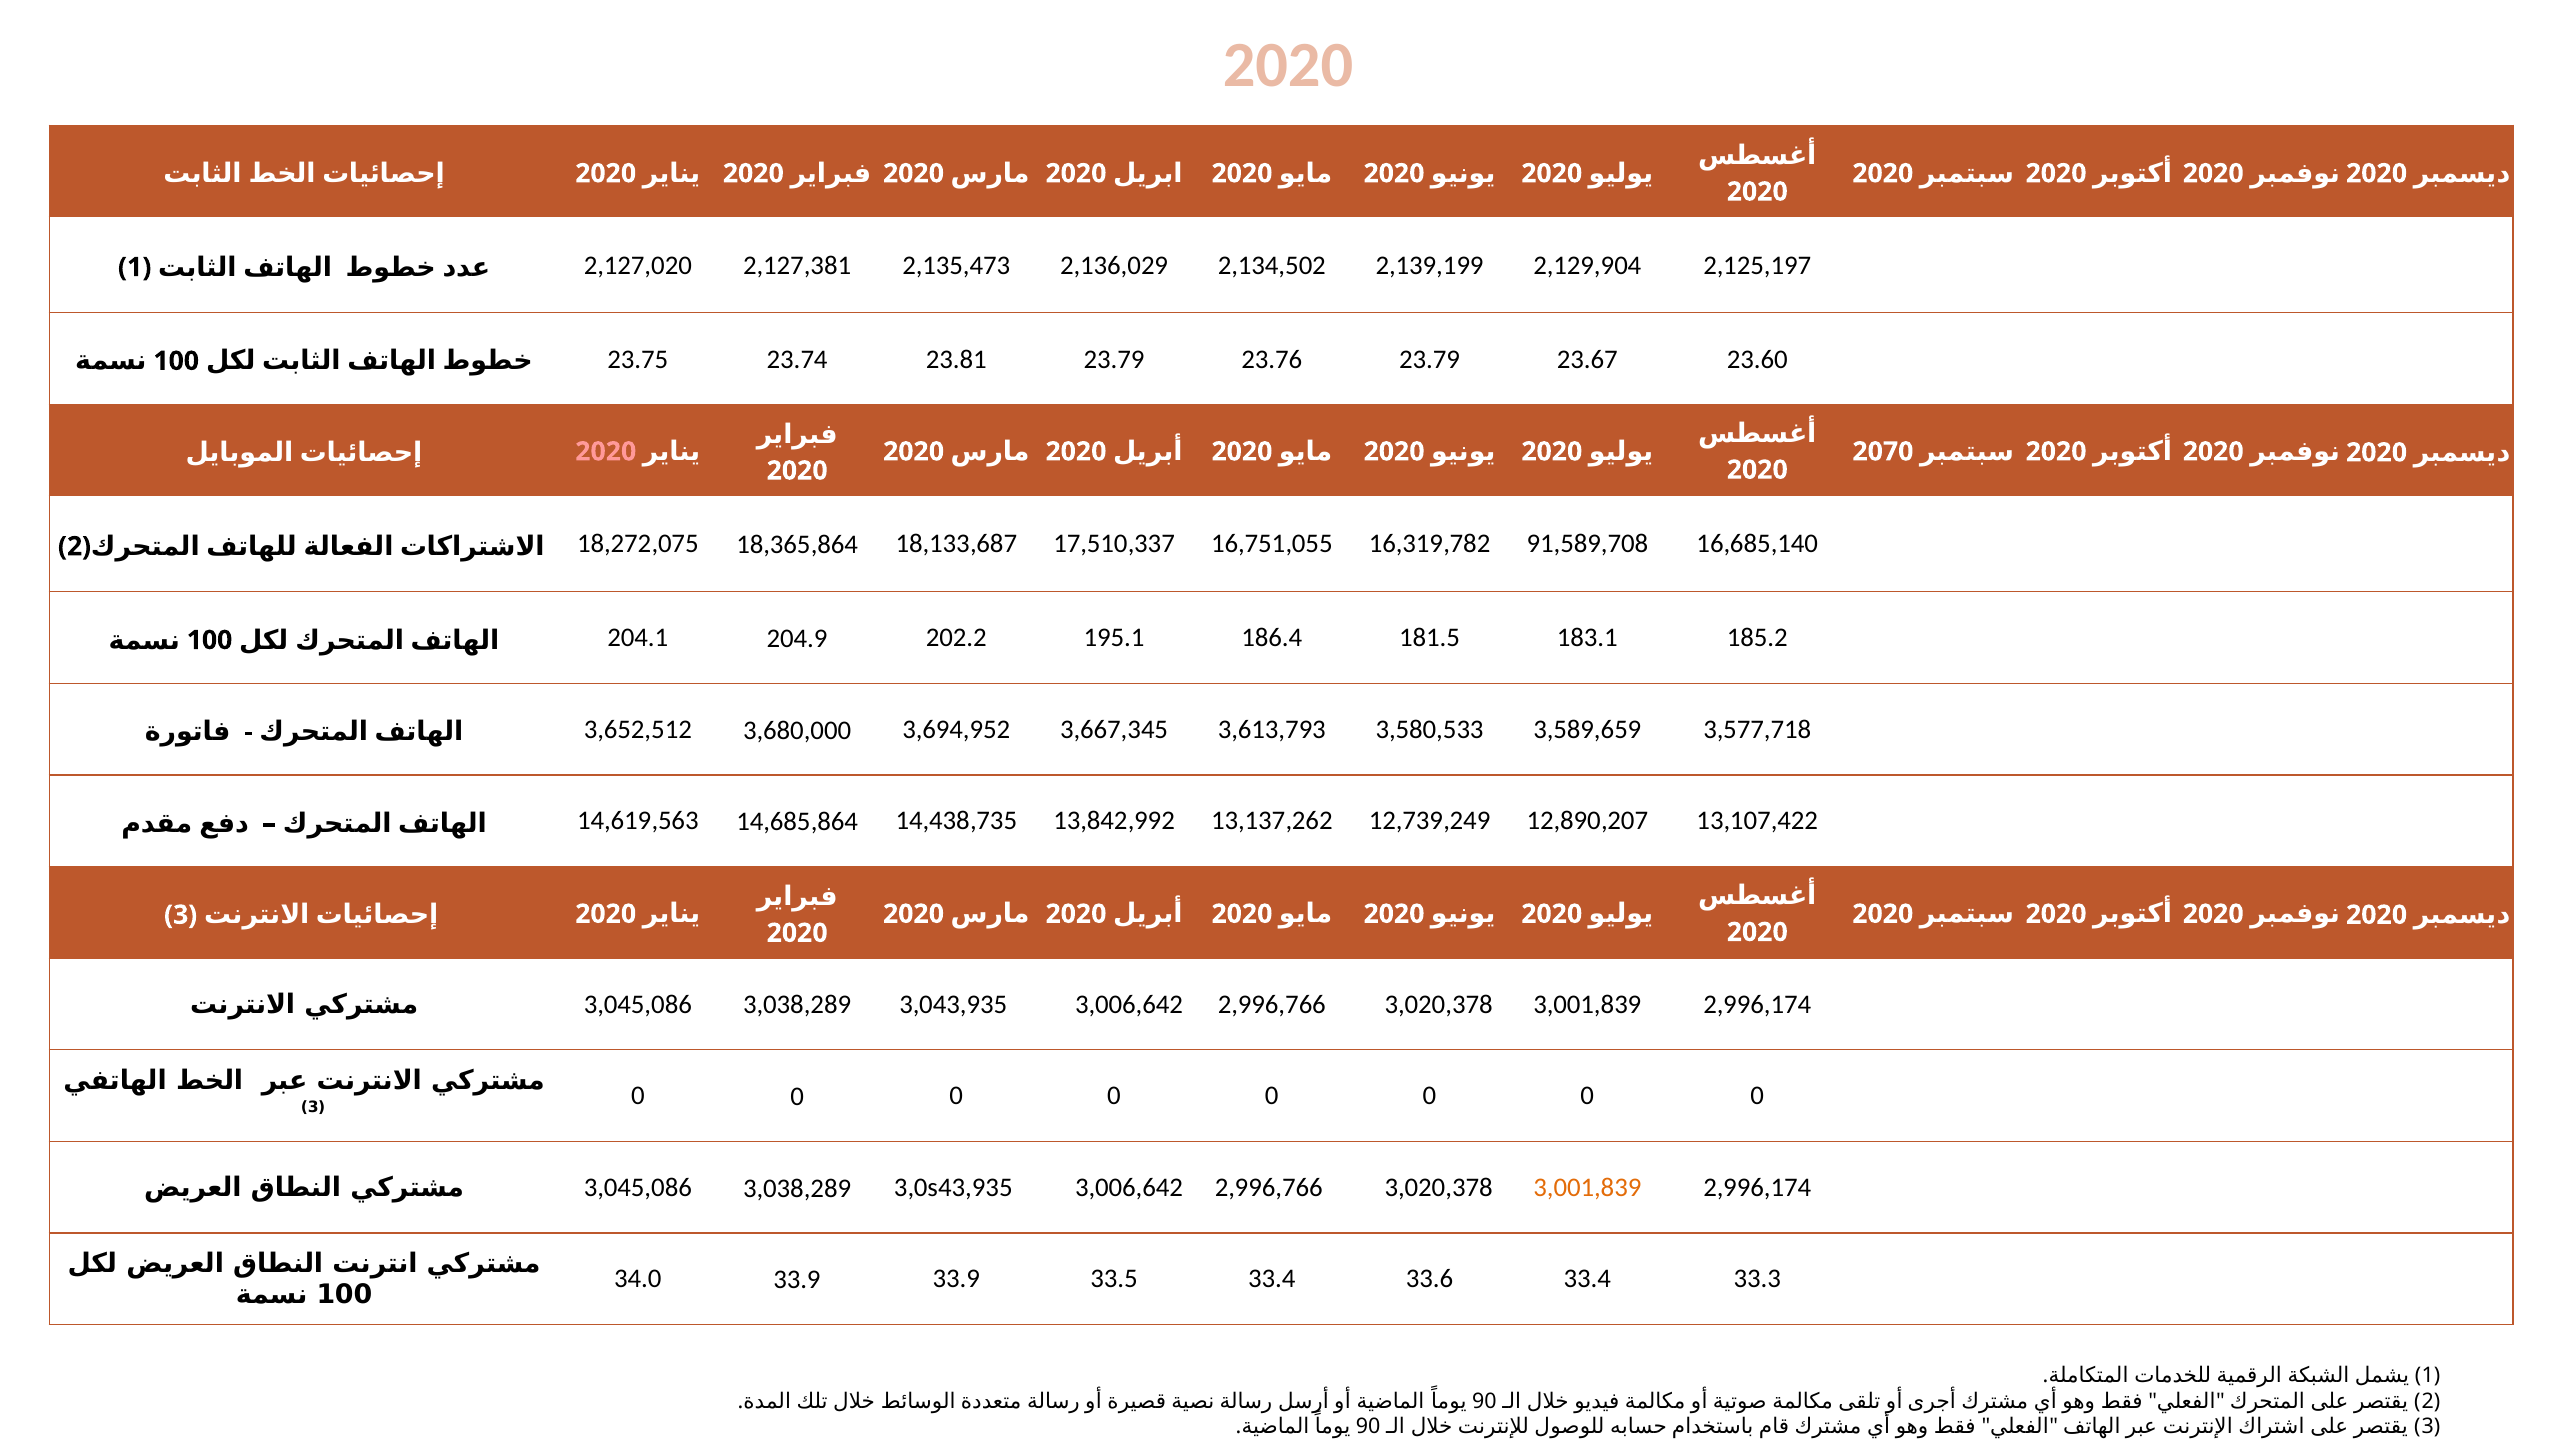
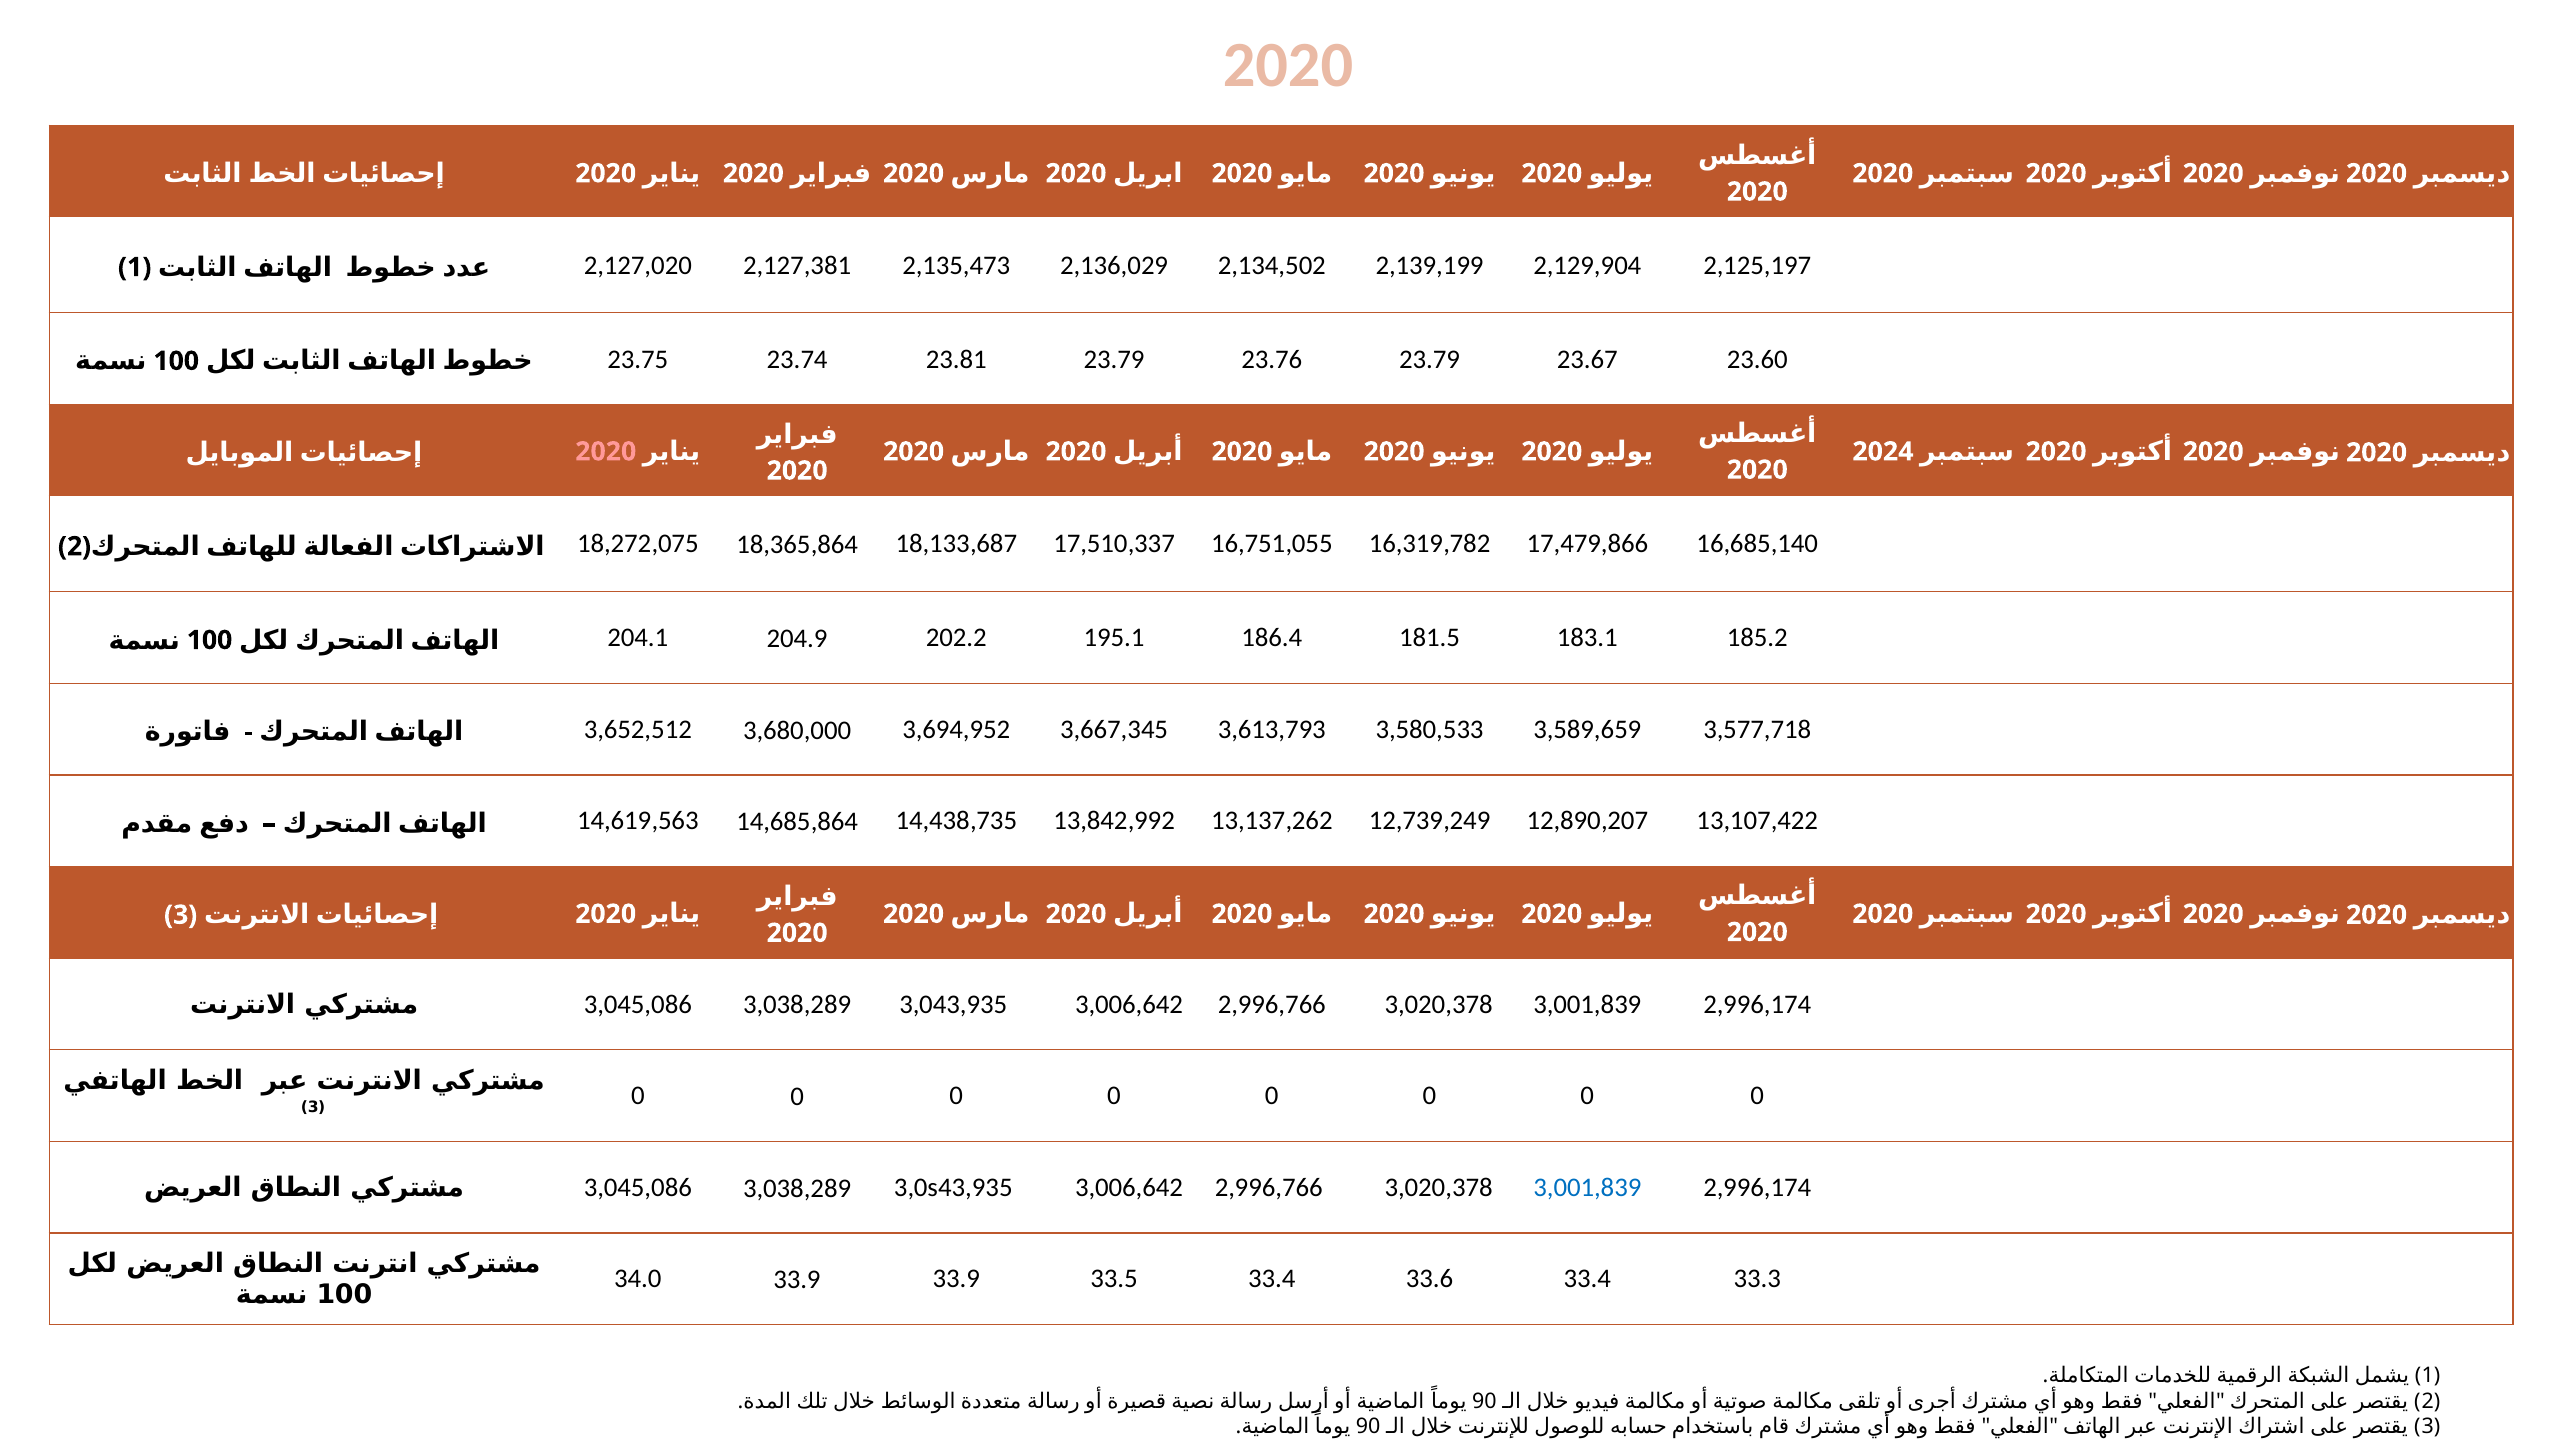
2070: 2070 -> 2024 (1883, 452)
91,589,708: 91,589,708 -> 17,479,866 (1587, 544)
3,001,839 colour: orange -> blue (1587, 1187)
